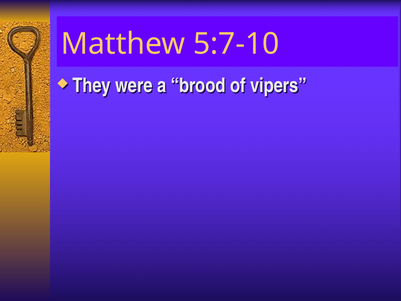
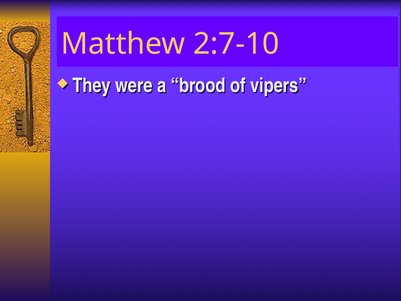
5:7-10: 5:7-10 -> 2:7-10 (236, 44)
